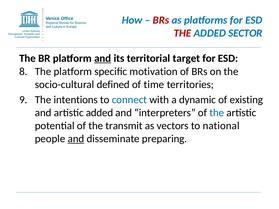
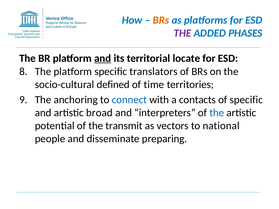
BRs colour: red -> orange (161, 20)
THE colour: red -> purple (182, 33)
SECTOR: SECTOR -> PHASES (245, 33)
target: target -> locate (186, 58)
motivation: motivation -> translators (154, 72)
intentions: intentions -> anchoring (76, 100)
dynamic: dynamic -> contacts (197, 100)
of existing: existing -> specific (246, 100)
artistic added: added -> broad (99, 113)
and underline: present -> none (76, 139)
